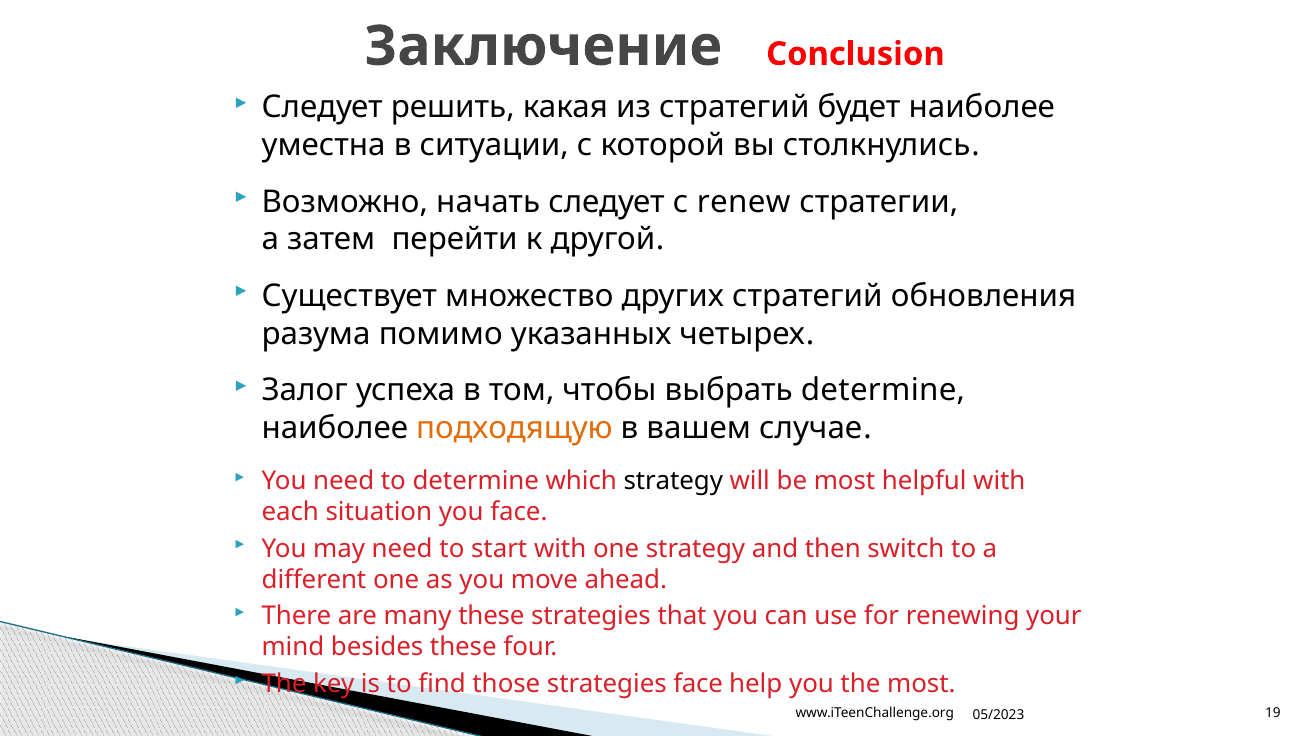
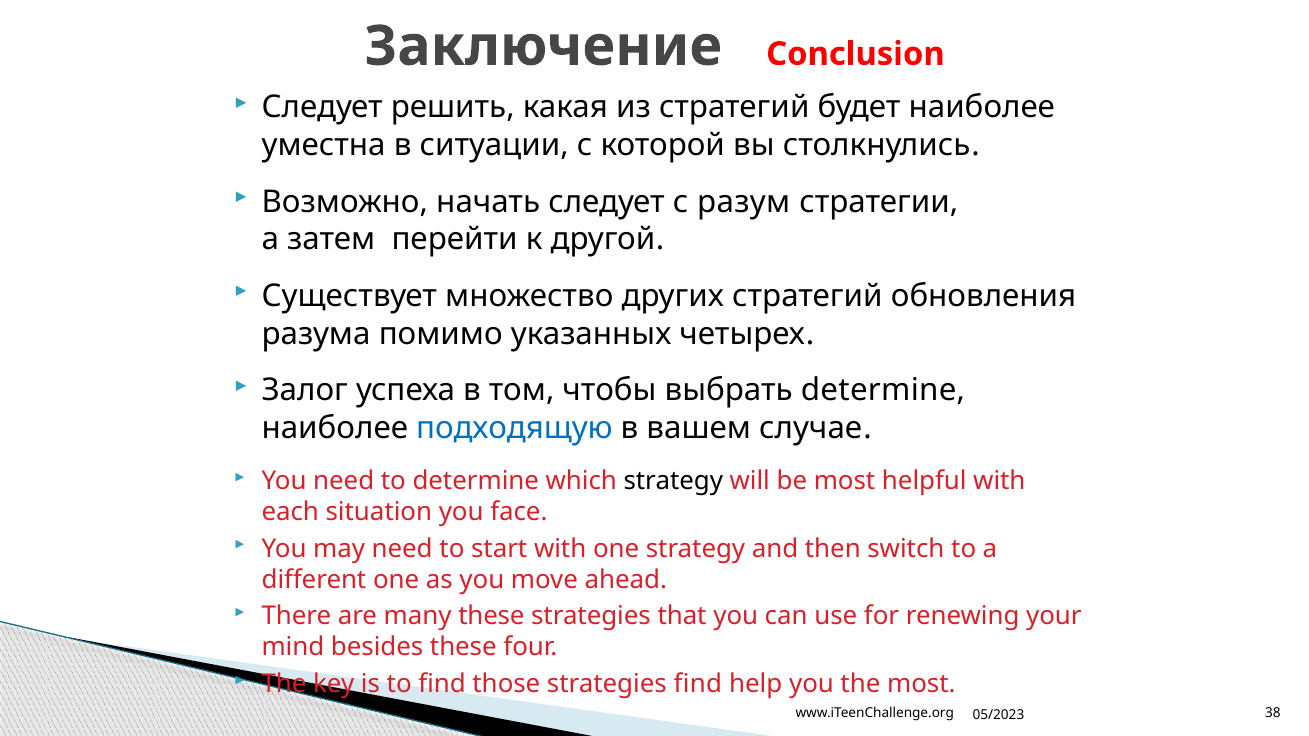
renew: renew -> разум (744, 202)
подходящую colour: orange -> blue (514, 428)
strategies face: face -> find (698, 684)
19: 19 -> 38 (1273, 713)
